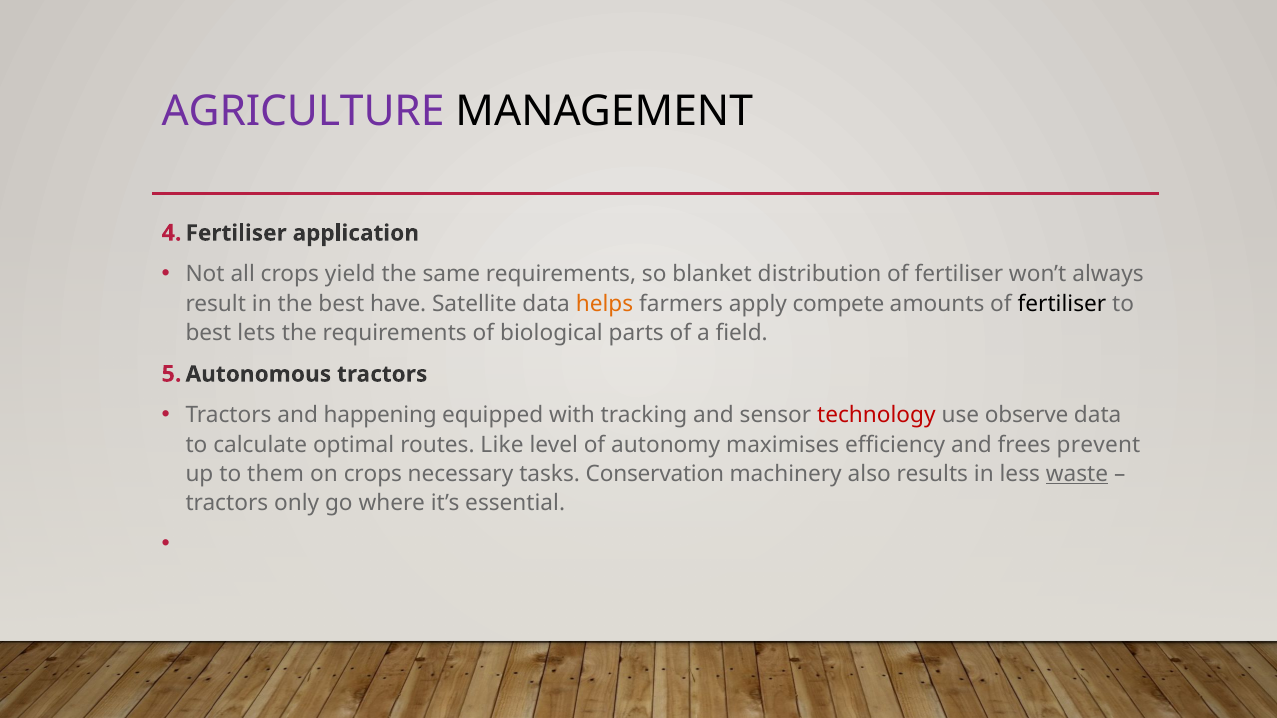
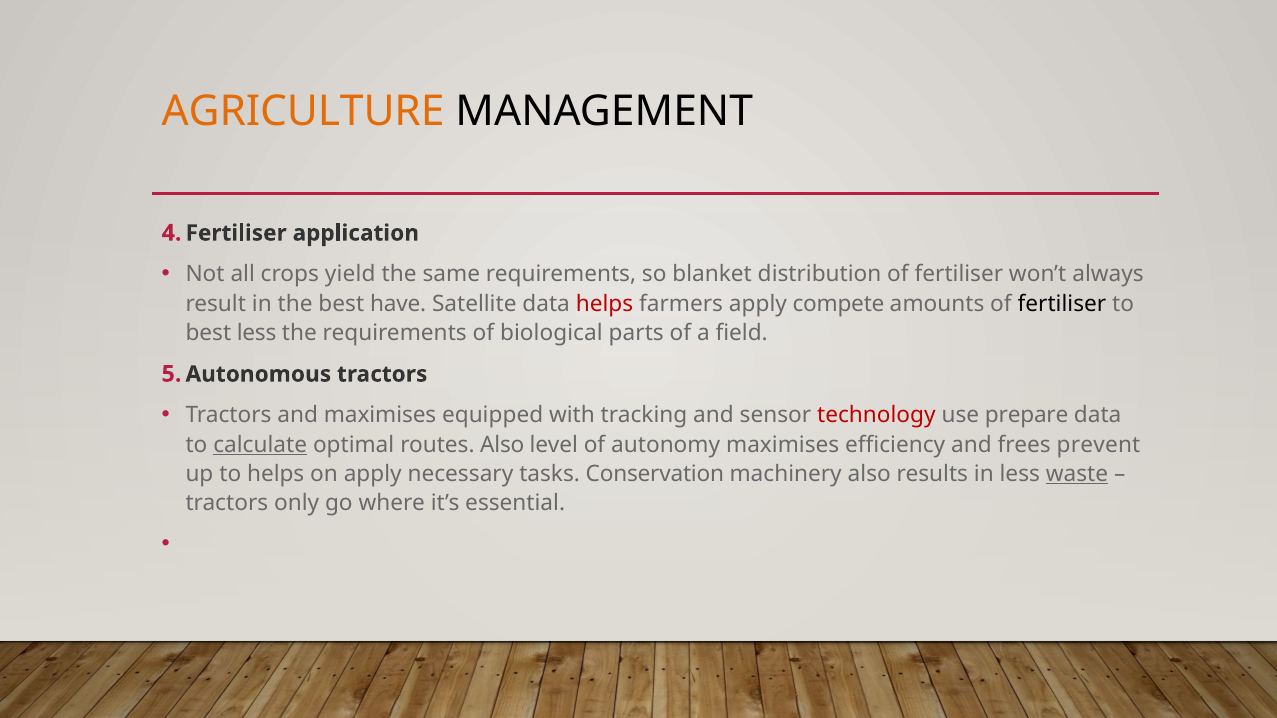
AGRICULTURE colour: purple -> orange (303, 112)
helps colour: orange -> red (605, 304)
best lets: lets -> less (257, 333)
and happening: happening -> maximises (380, 416)
observe: observe -> prepare (1027, 416)
calculate underline: none -> present (260, 445)
routes Like: Like -> Also (502, 445)
to them: them -> helps (276, 474)
on crops: crops -> apply (373, 474)
